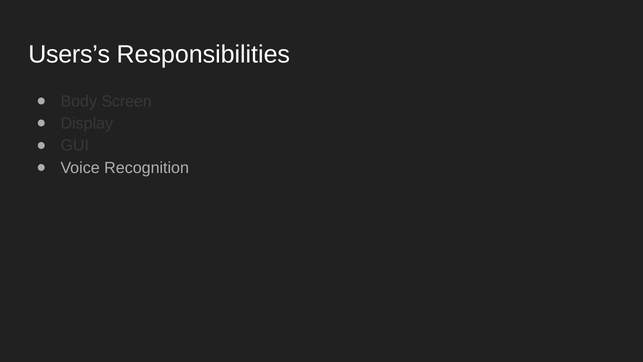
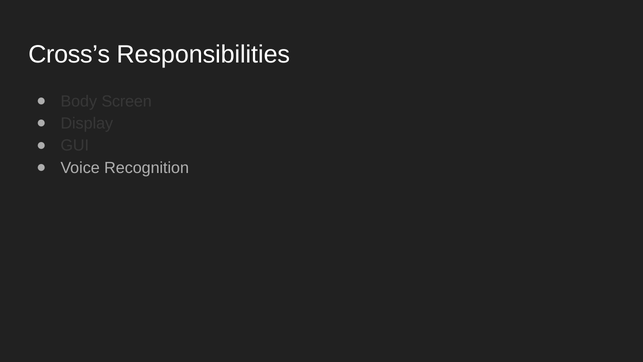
Users’s: Users’s -> Cross’s (69, 54)
